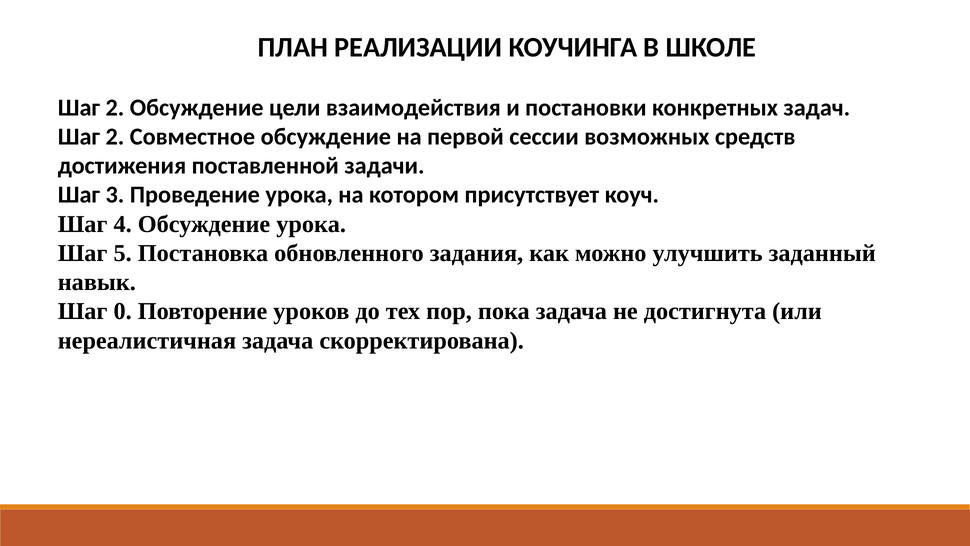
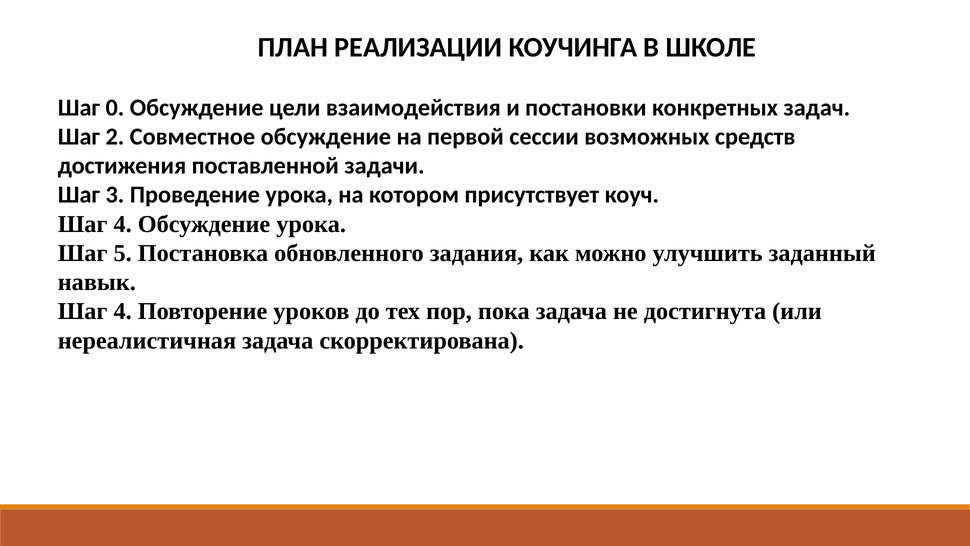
2: 2 -> 0 (115, 108)
0: 0 -> 4 (123, 311)
